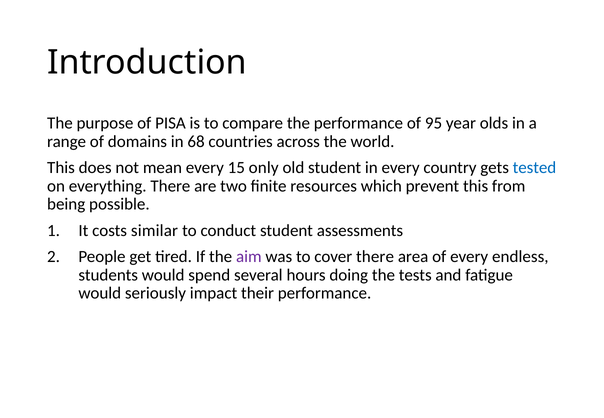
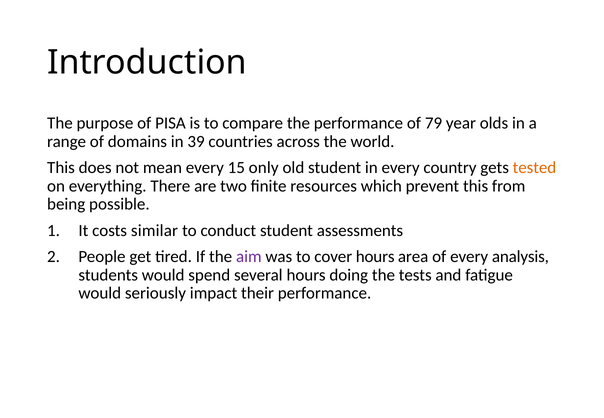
95: 95 -> 79 (434, 123)
68: 68 -> 39 (196, 142)
tested colour: blue -> orange (534, 168)
cover there: there -> hours (375, 257)
endless: endless -> analysis (520, 257)
